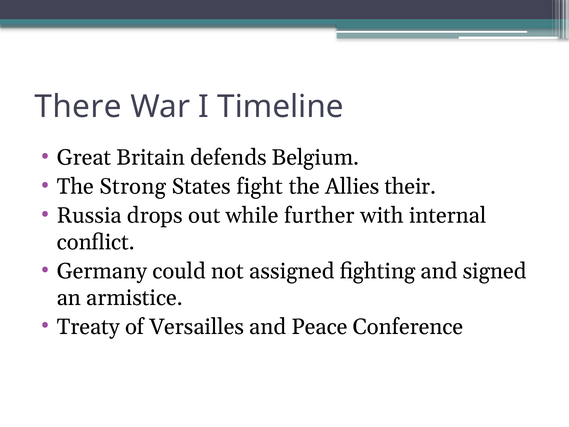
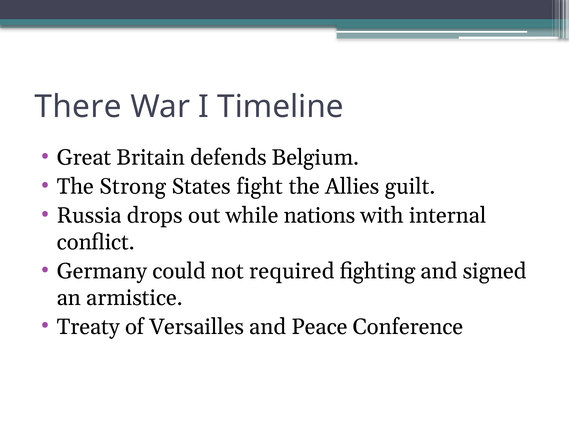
their: their -> guilt (410, 187)
further: further -> nations (320, 215)
assigned: assigned -> required (292, 271)
